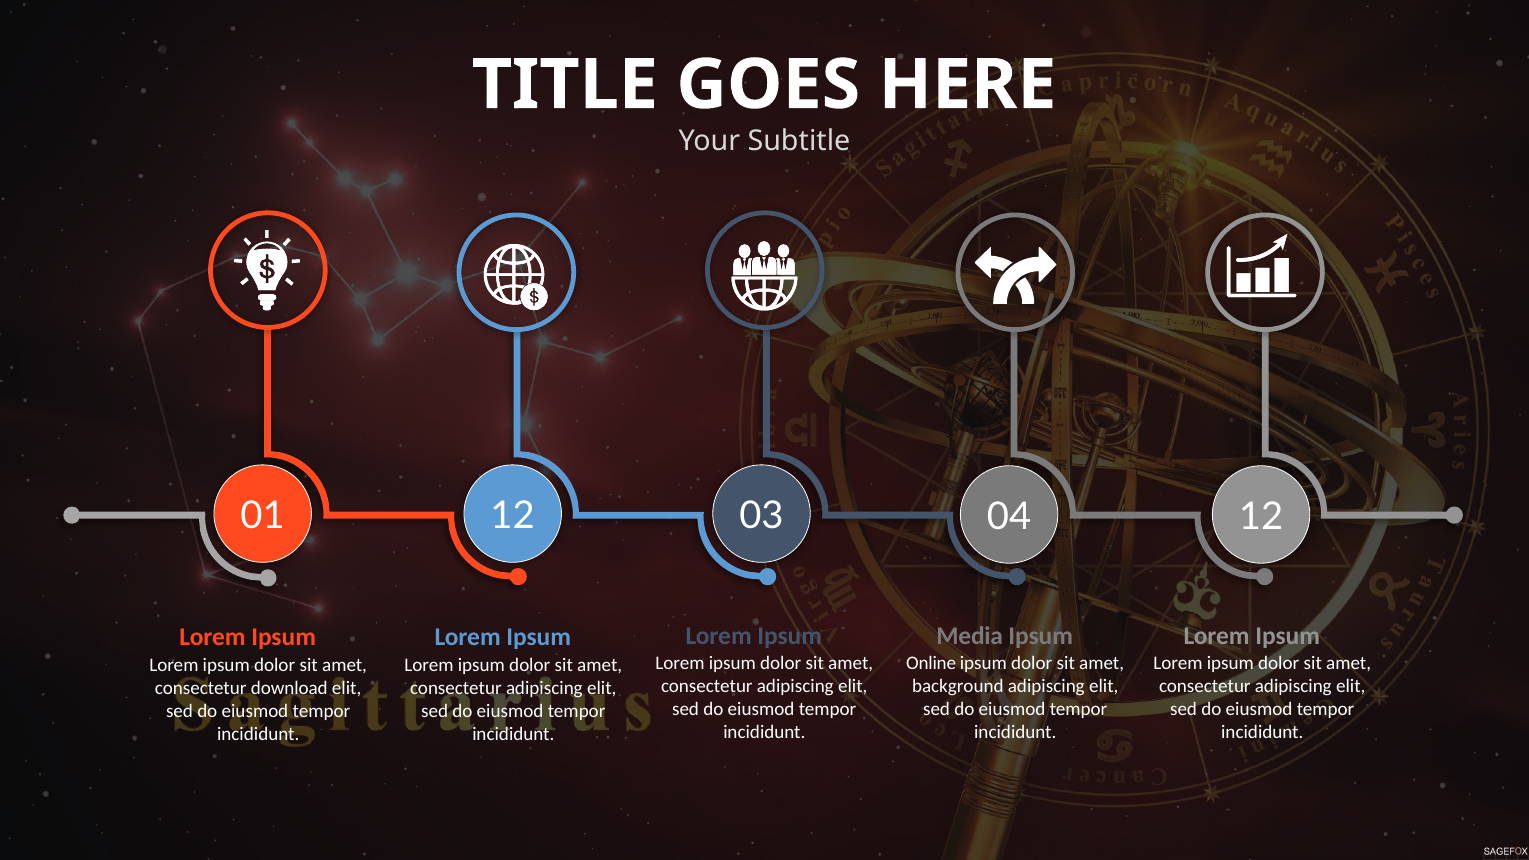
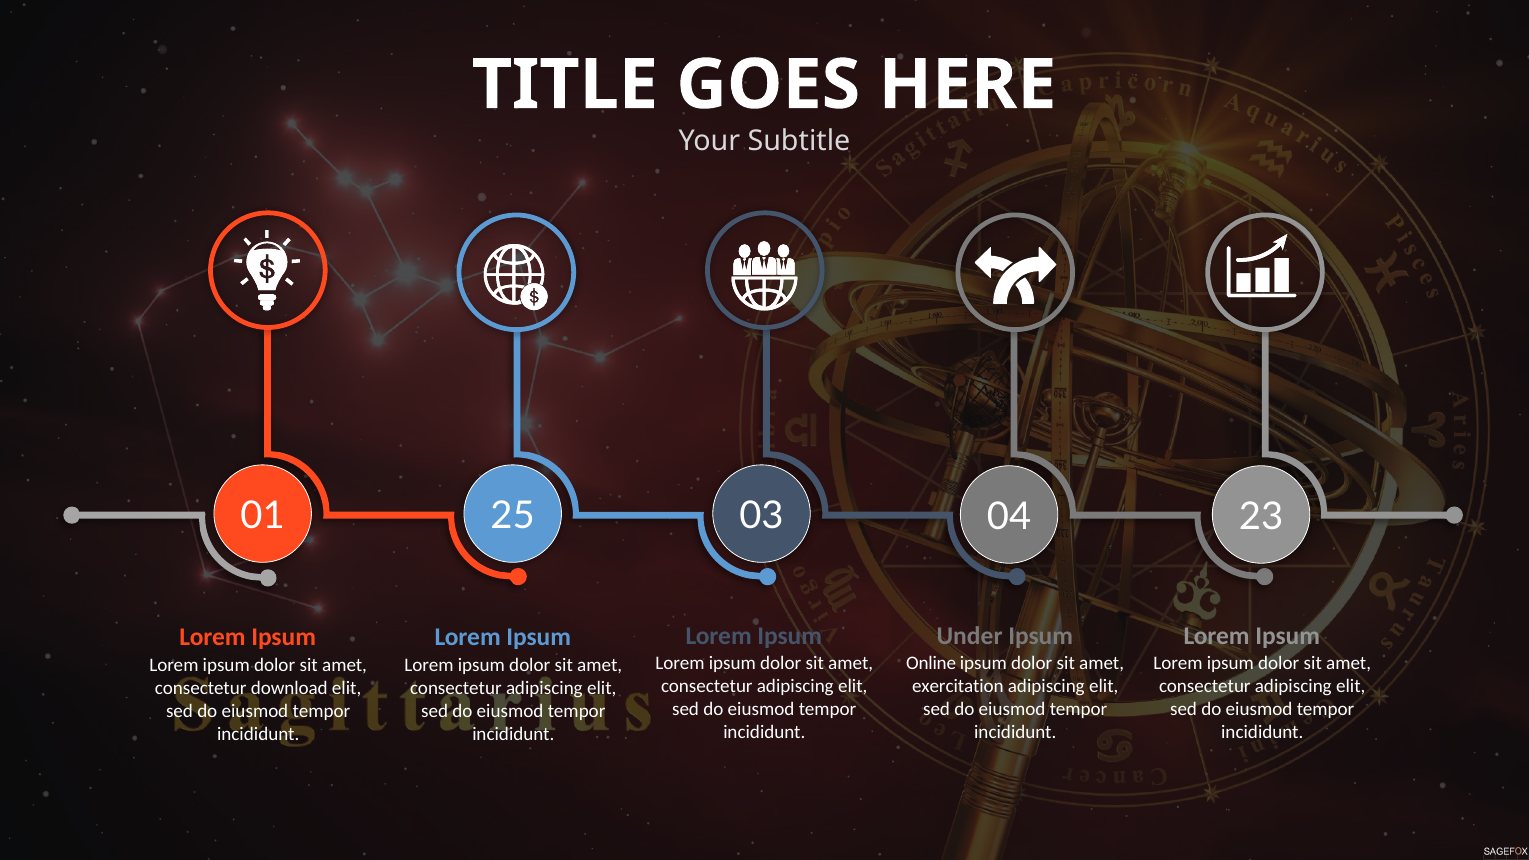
12: 12 -> 25 (513, 516)
04 12: 12 -> 23 (1261, 517)
Media: Media -> Under (970, 636)
background: background -> exercitation (958, 687)
